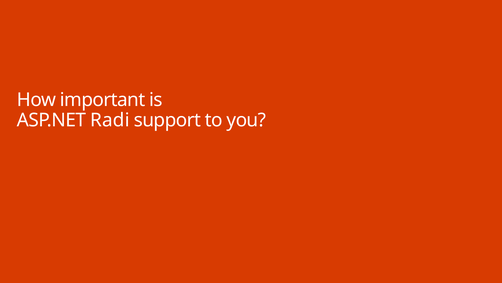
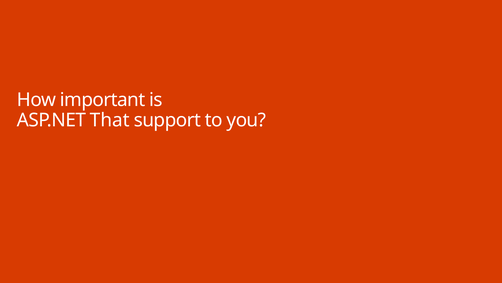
Radi: Radi -> That (110, 120)
